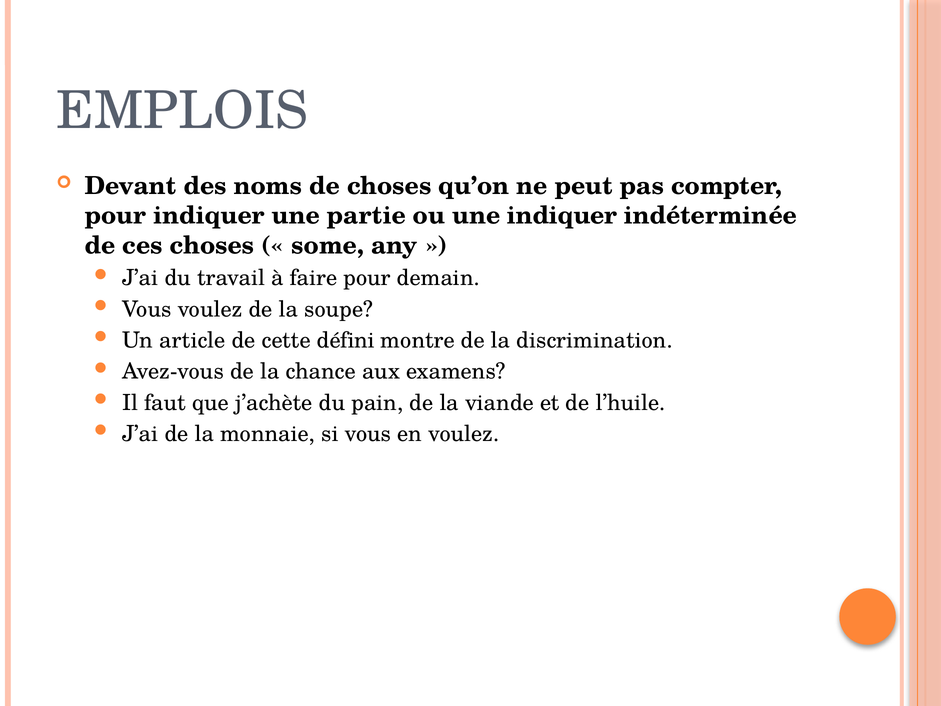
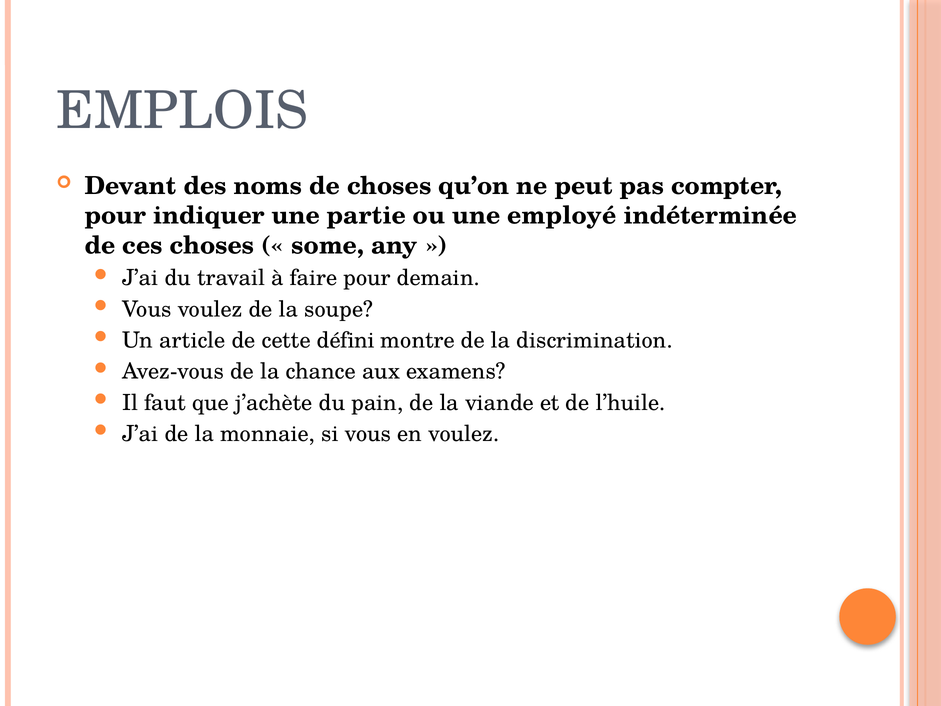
une indiquer: indiquer -> employé (562, 216)
